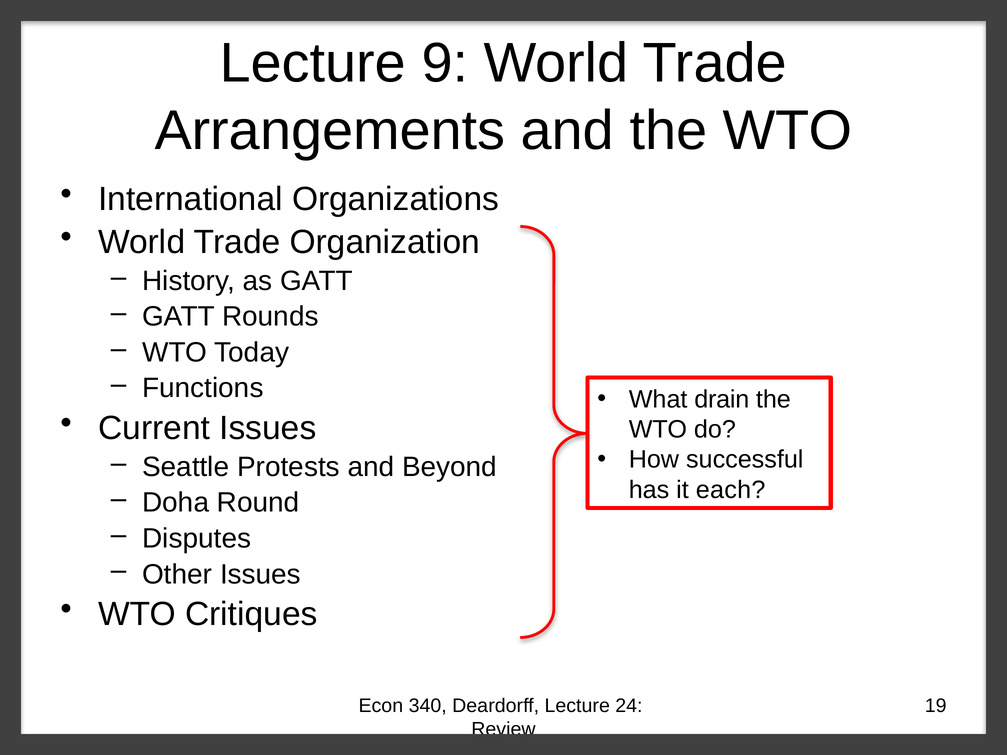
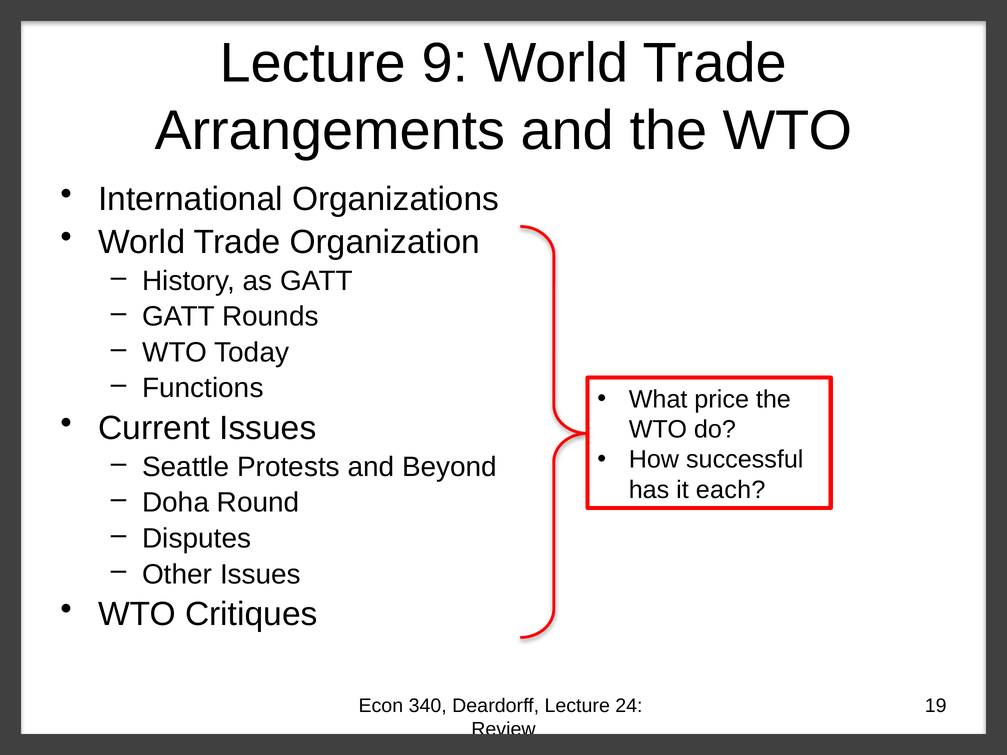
drain: drain -> price (722, 399)
